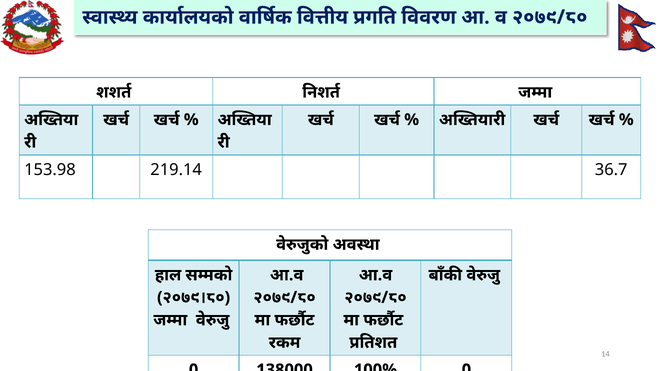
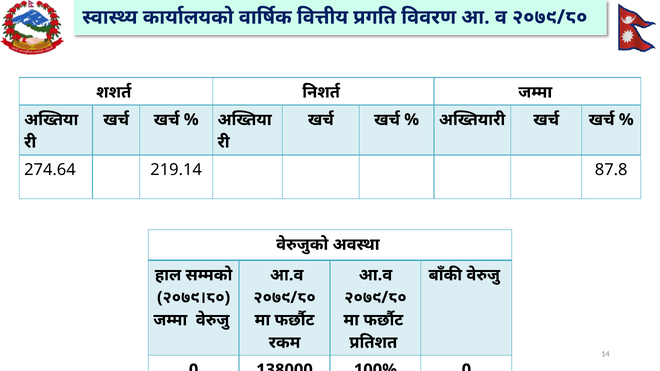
153.98: 153.98 -> 274.64 (50, 170)
36.7: 36.7 -> 87.8 (611, 170)
